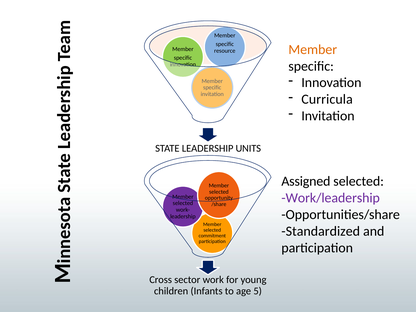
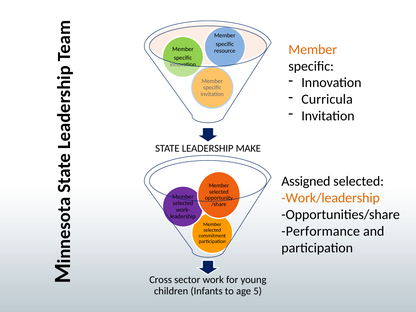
UNITS: UNITS -> MAKE (248, 148)
Work/leadership colour: purple -> orange (331, 198)
Standardized: Standardized -> Performance (321, 231)
